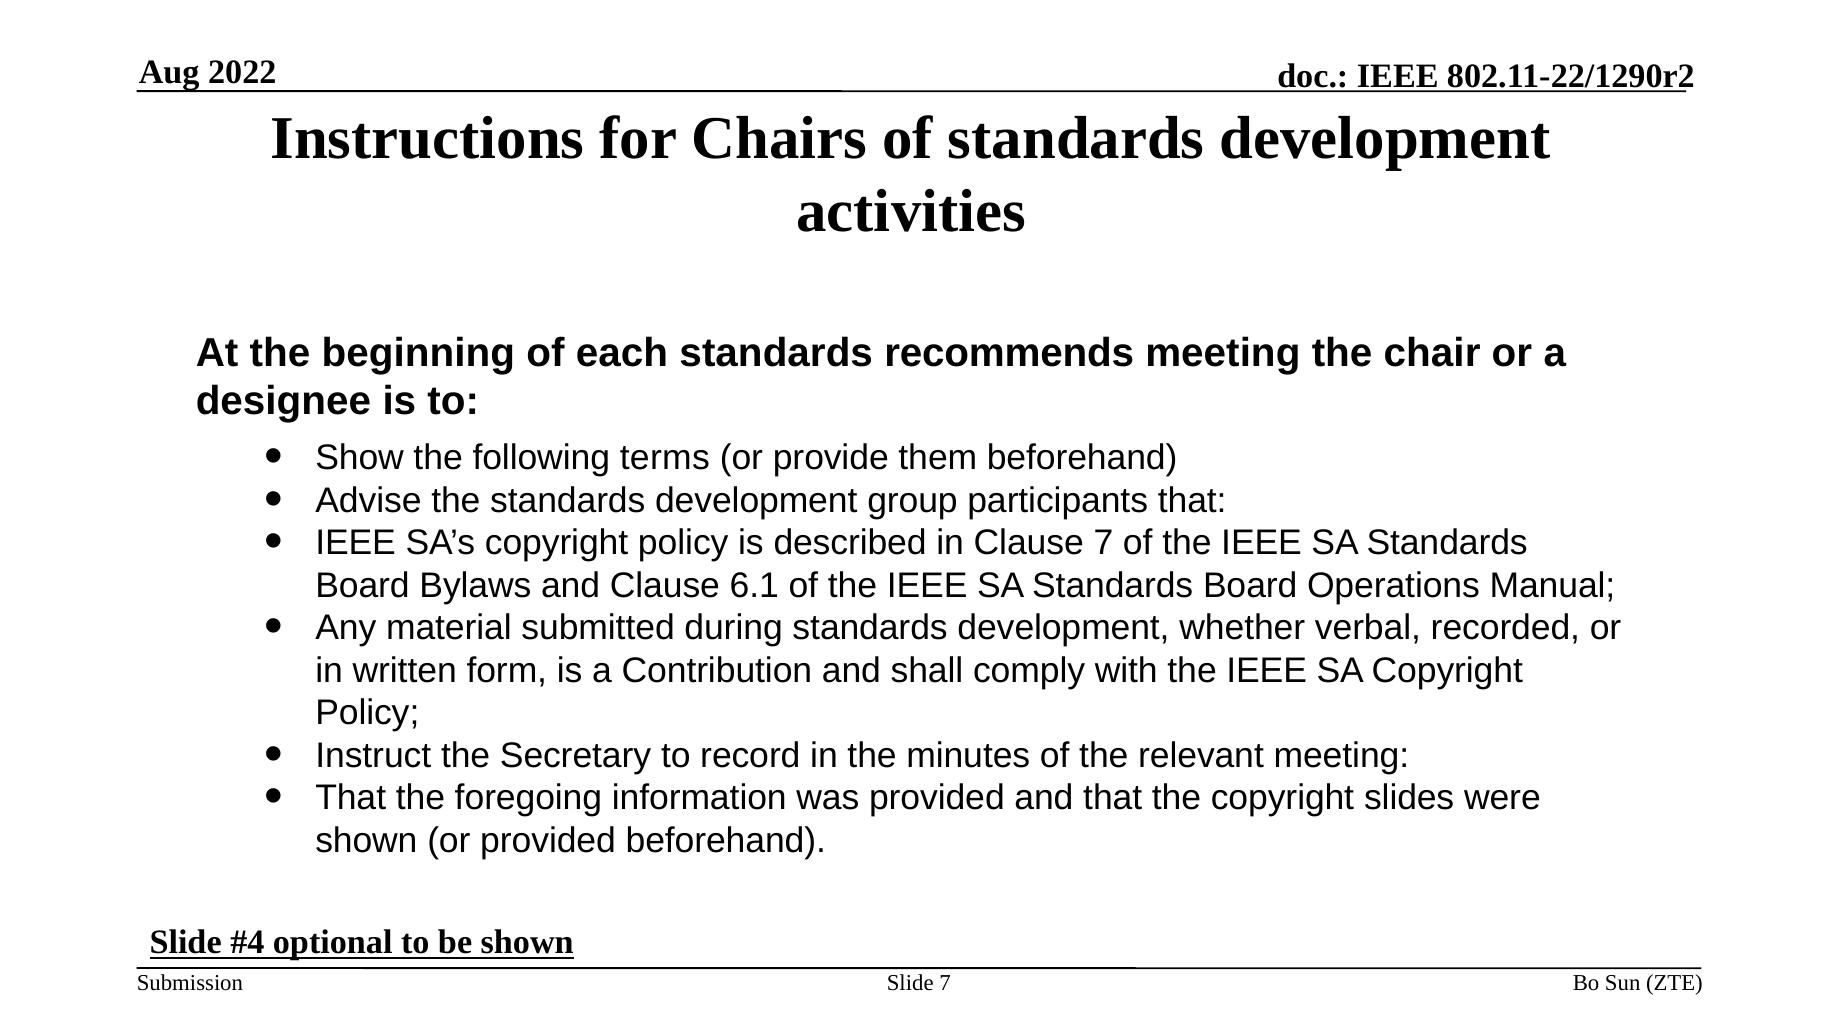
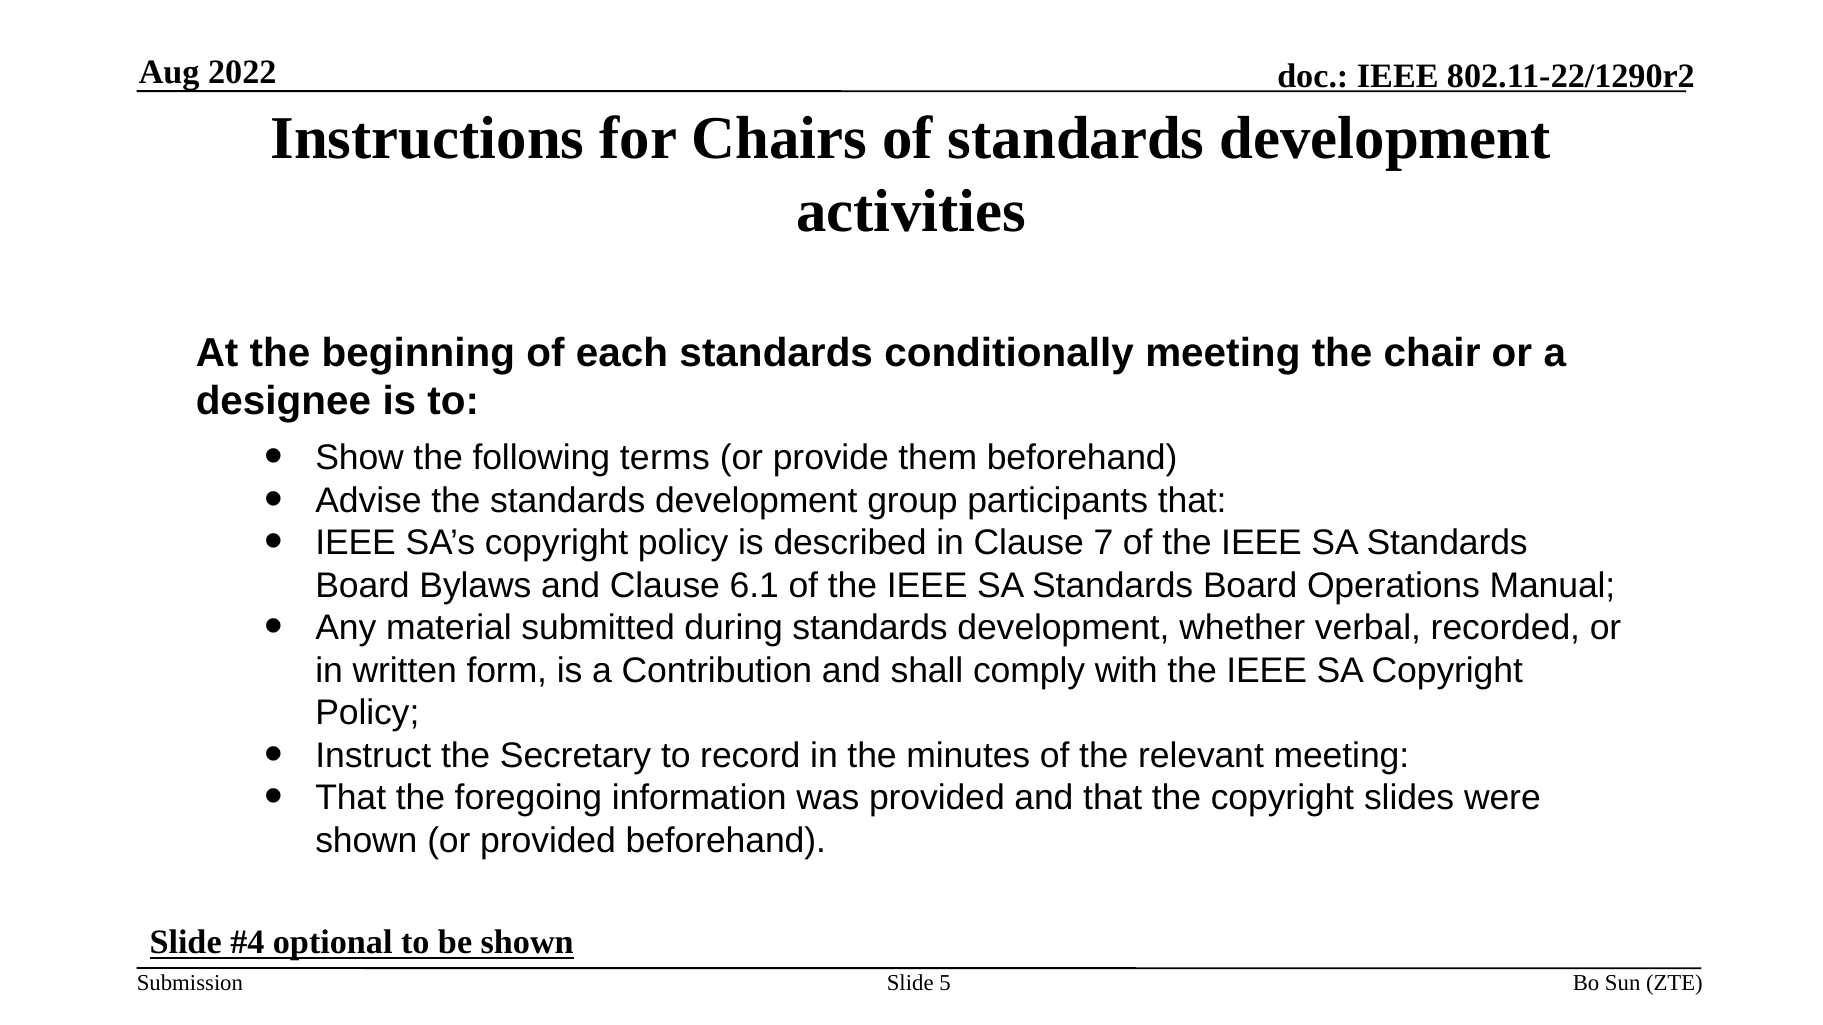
recommends: recommends -> conditionally (1009, 353)
Slide 7: 7 -> 5 (945, 983)
